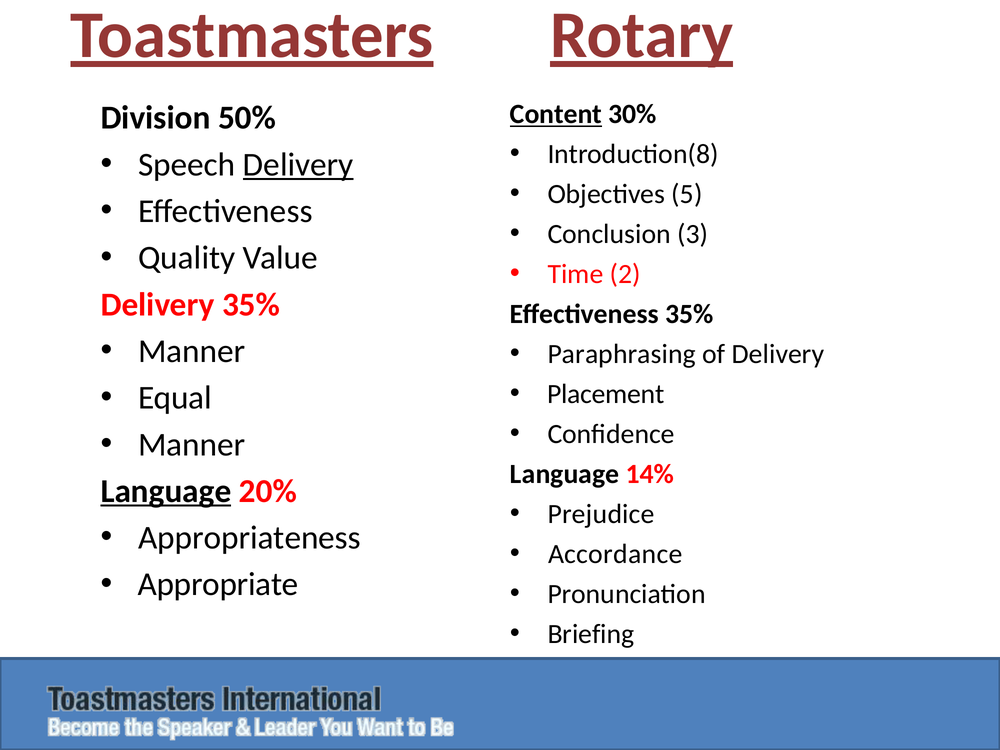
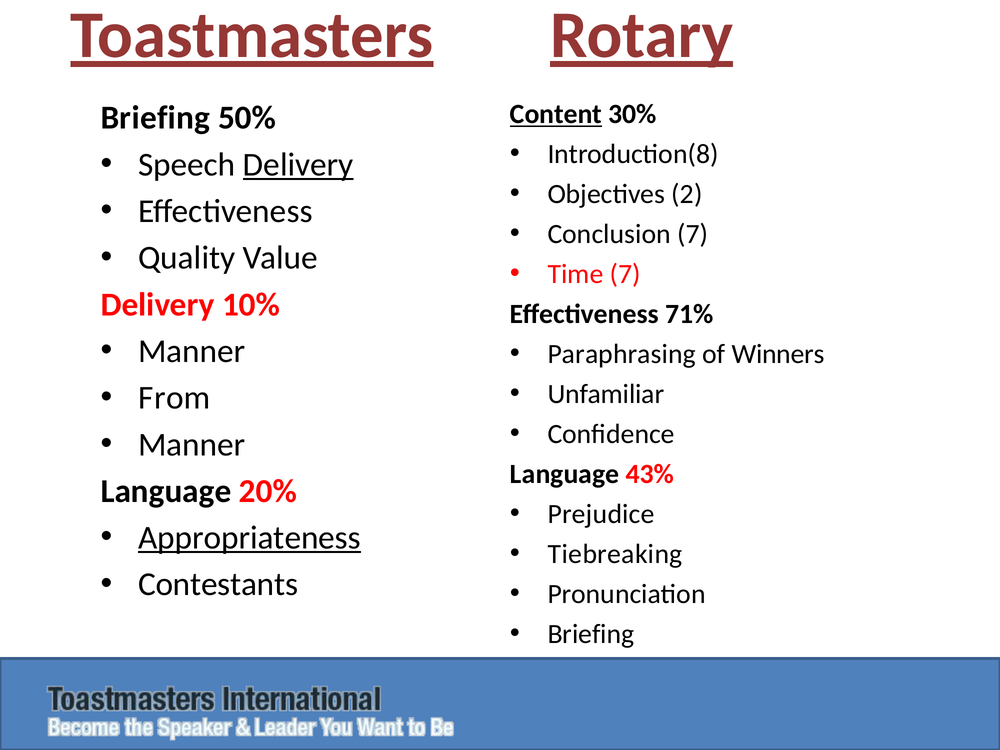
Division: Division -> Briefing (155, 118)
5: 5 -> 2 (687, 194)
Conclusion 3: 3 -> 7 (693, 234)
Time 2: 2 -> 7 (625, 274)
Delivery 35%: 35% -> 10% (251, 305)
Effectiveness 35%: 35% -> 71% (689, 314)
of Delivery: Delivery -> Winners (778, 354)
Placement: Placement -> Unfamiliar (606, 394)
Equal: Equal -> From (175, 398)
14%: 14% -> 43% (650, 474)
Language underline: present -> none (166, 491)
Appropriateness underline: none -> present (249, 538)
Accordance: Accordance -> Tiebreaking (615, 554)
Appropriate: Appropriate -> Contestants (218, 584)
